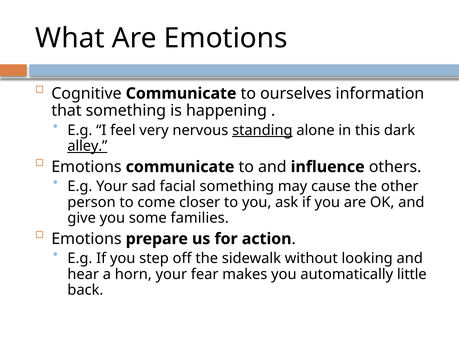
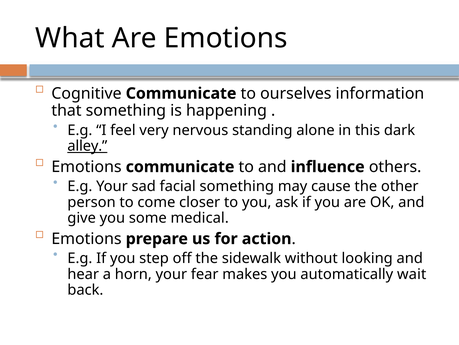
standing underline: present -> none (262, 130)
families: families -> medical (200, 218)
little: little -> wait (412, 274)
